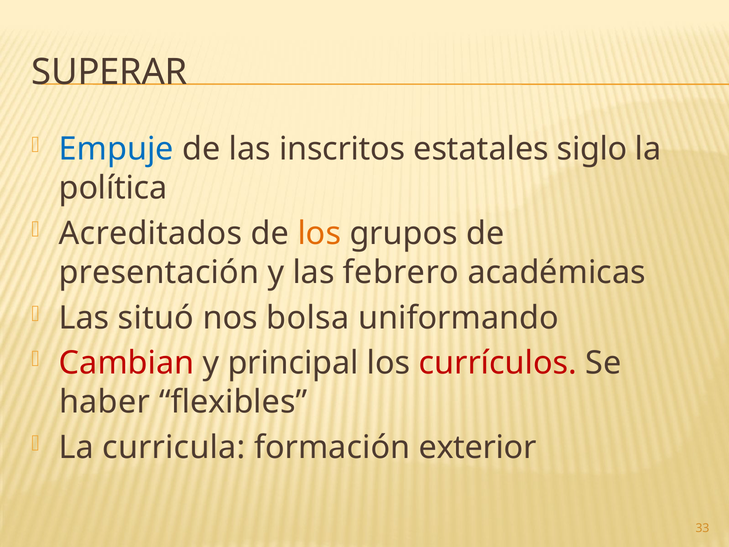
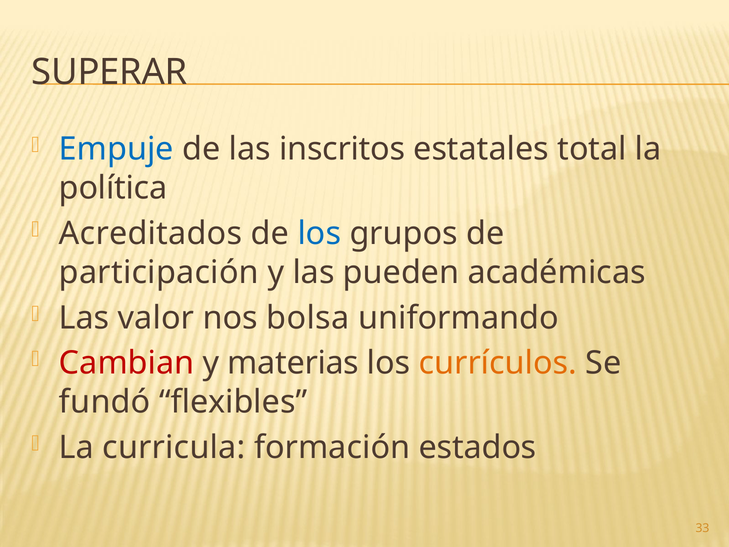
siglo: siglo -> total (592, 149)
los colour: orange -> blue (319, 233)
presentación: presentación -> participación (159, 272)
febrero: febrero -> pueden (401, 272)
situó: situó -> valor (156, 318)
principal: principal -> materias (293, 363)
currículos colour: red -> orange (498, 363)
haber: haber -> fundó (105, 402)
exterior: exterior -> estados (478, 447)
